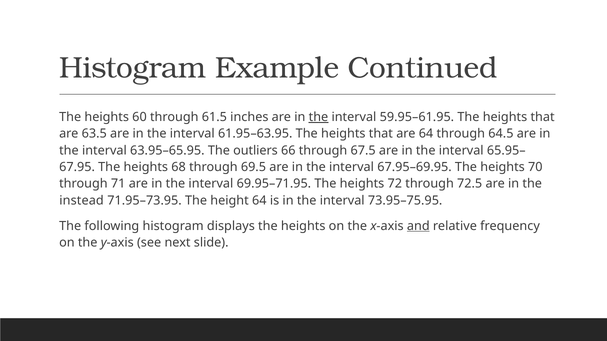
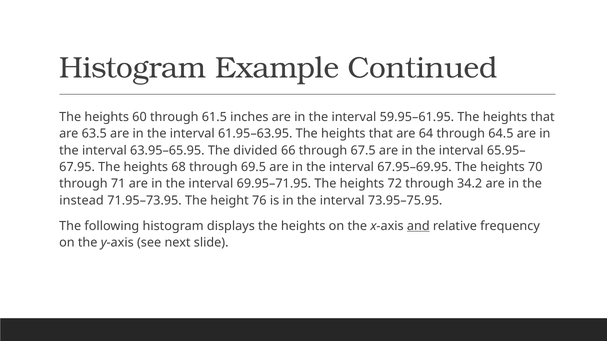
the underline: present -> none (318, 117)
outliers: outliers -> divided (255, 151)
72.5: 72.5 -> 34.2 (470, 184)
height 64: 64 -> 76 (259, 201)
